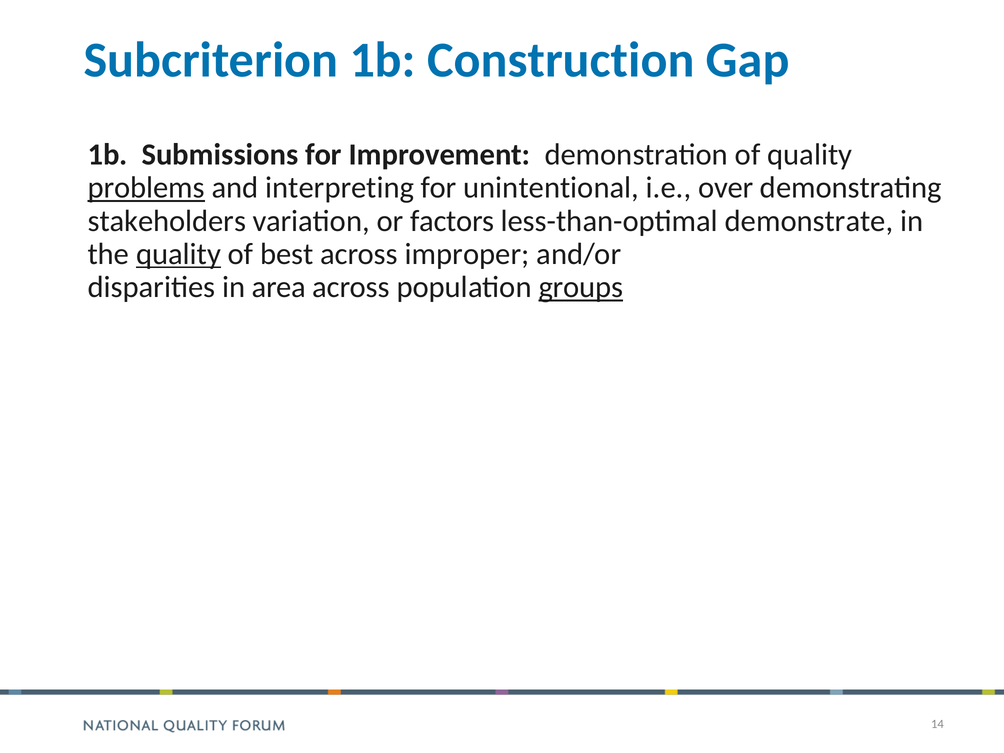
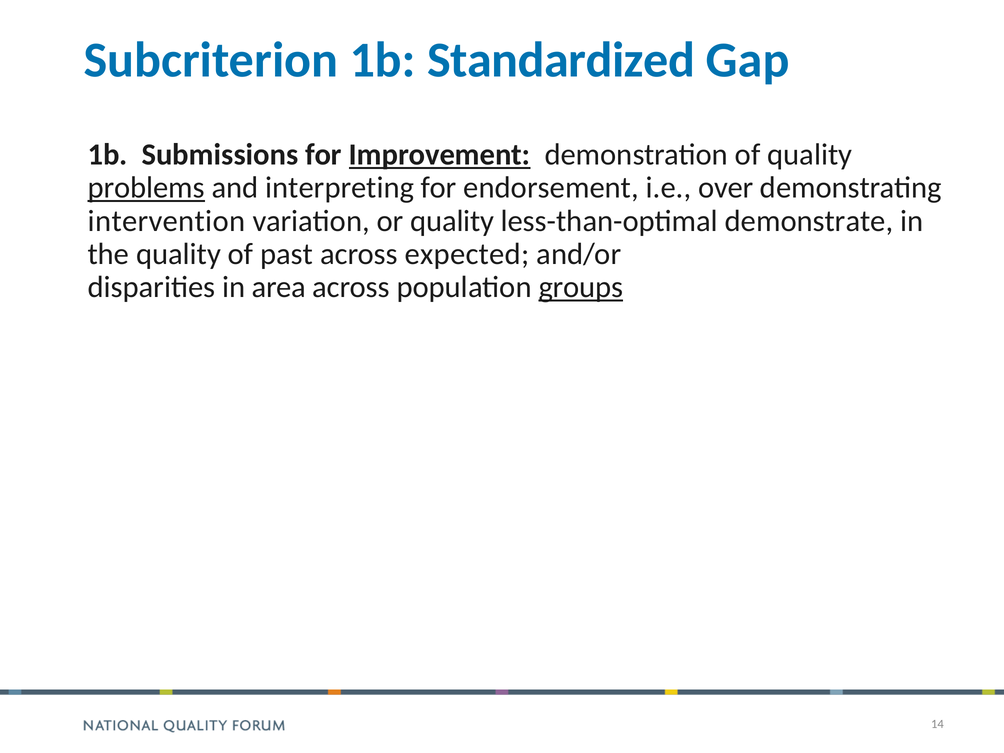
Construction: Construction -> Standardized (561, 60)
Improvement underline: none -> present (440, 155)
unintentional: unintentional -> endorsement (551, 188)
stakeholders: stakeholders -> intervention (167, 221)
or factors: factors -> quality (452, 221)
quality underline: present -> none (179, 254)
best: best -> past (287, 254)
improper: improper -> expected (467, 254)
